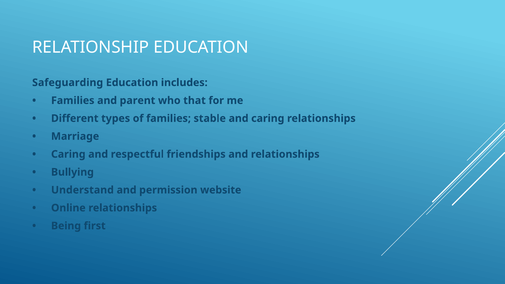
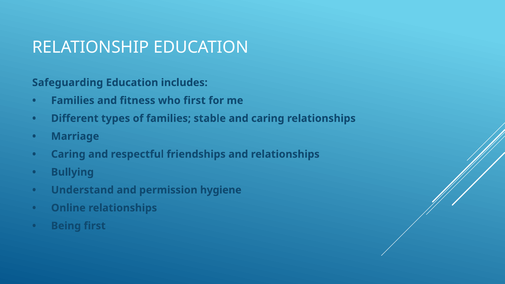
parent: parent -> fitness (138, 101)
who that: that -> first (195, 101)
website: website -> hygiene (221, 190)
